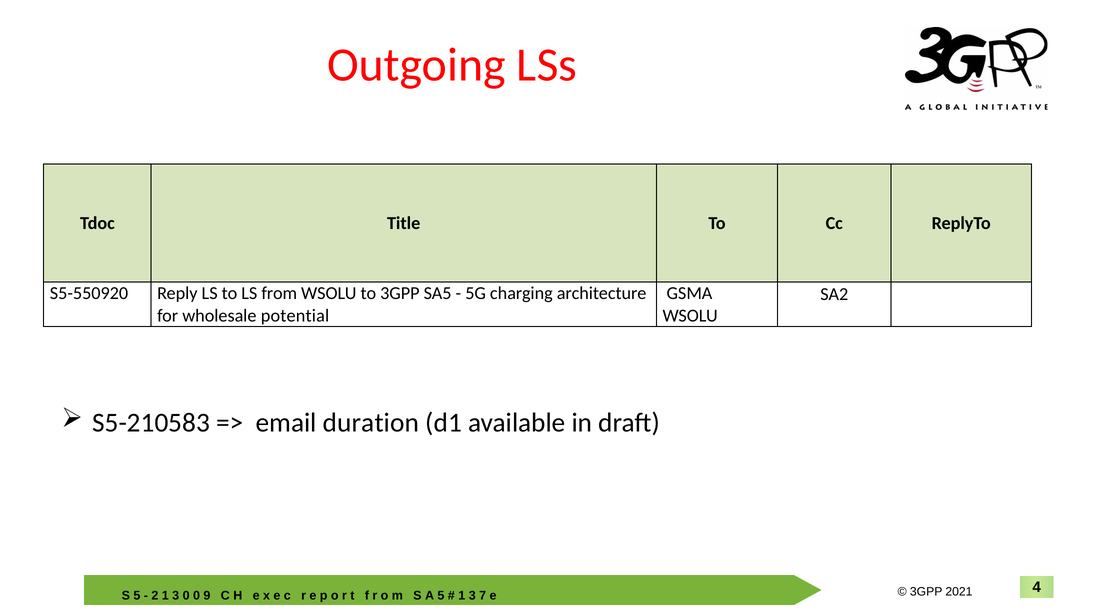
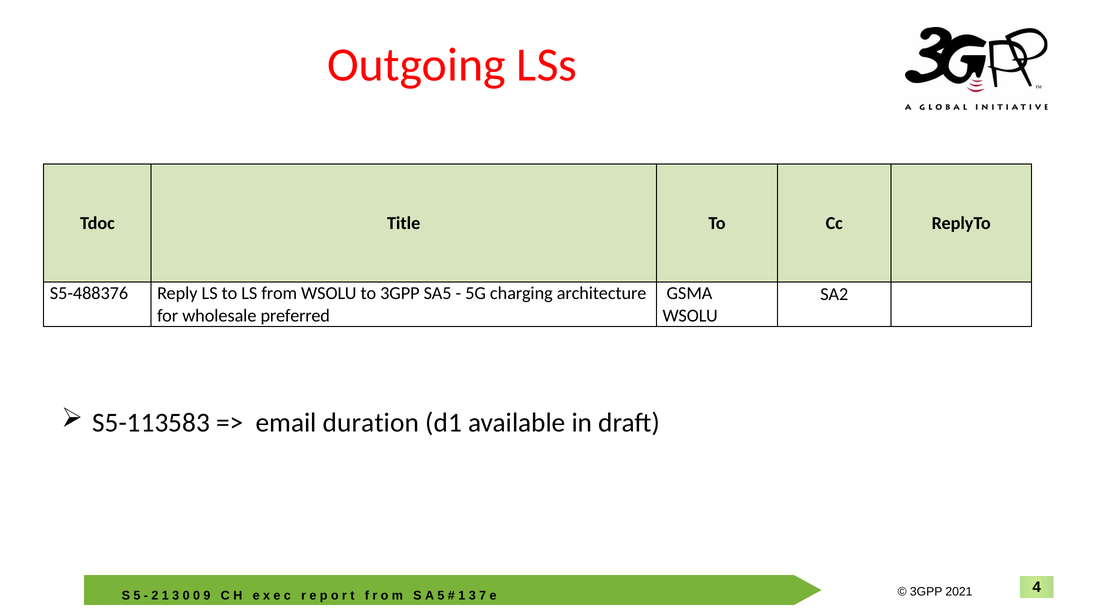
S5-550920: S5-550920 -> S5-488376 (89, 293)
potential: potential -> preferred (295, 315)
S5-210583: S5-210583 -> S5-113583 (151, 422)
